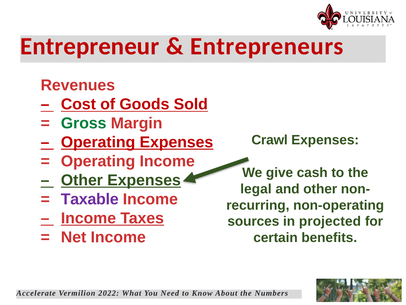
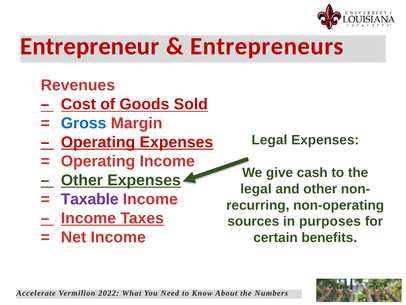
Gross colour: green -> blue (84, 123)
Crawl: Crawl -> Legal (269, 140)
projected: projected -> purposes (330, 221)
